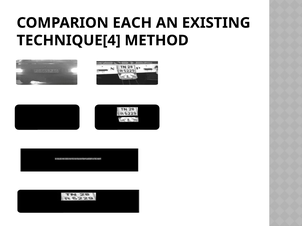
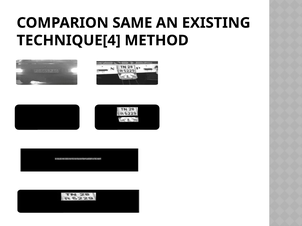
EACH: EACH -> SAME (132, 23)
